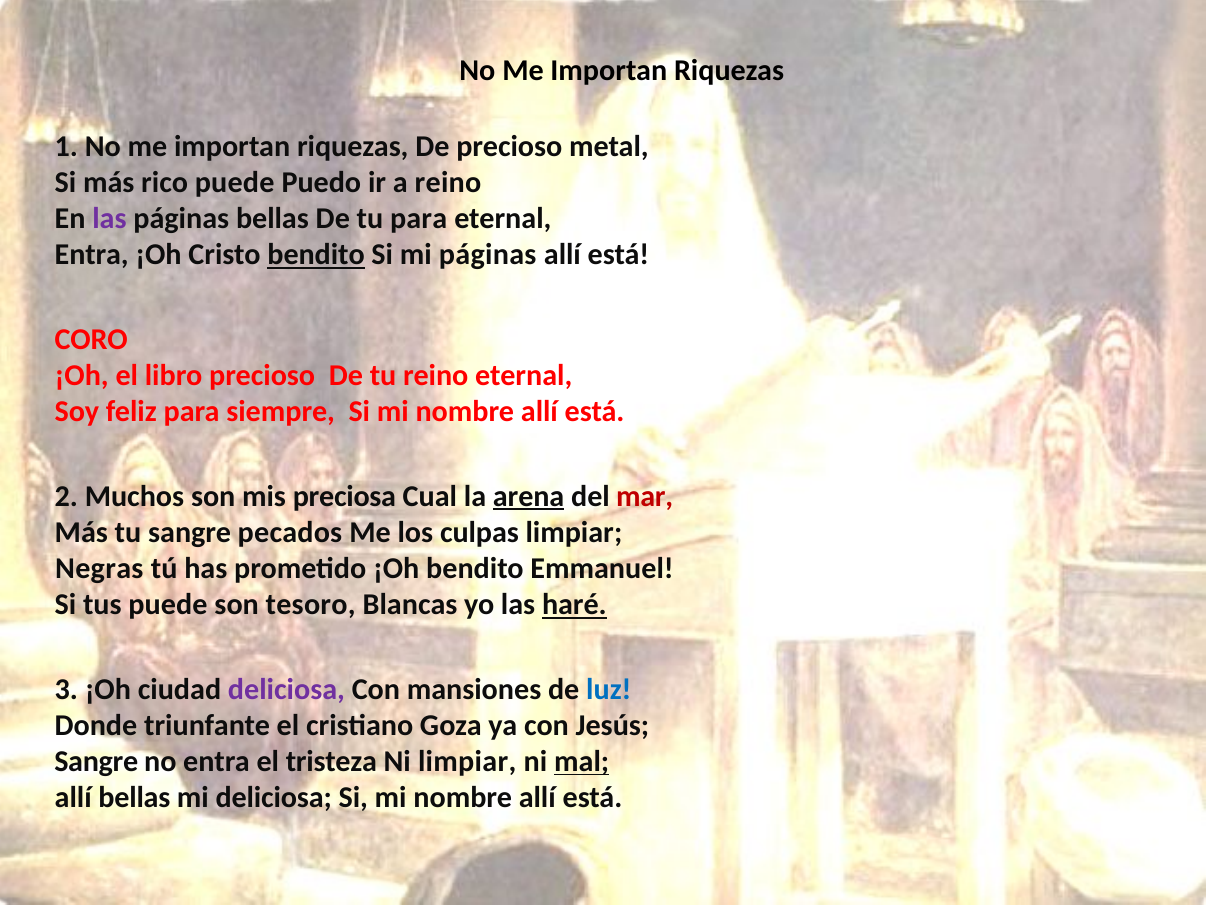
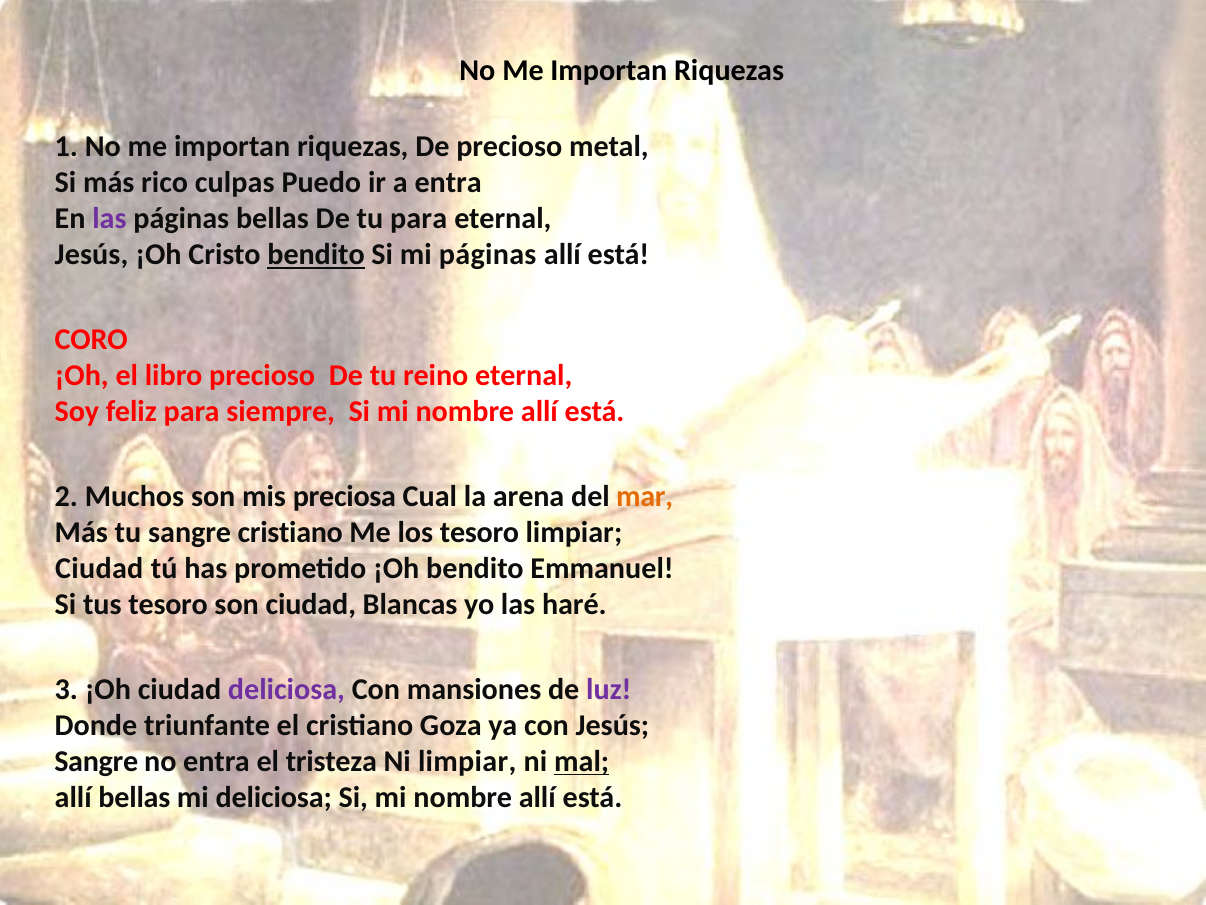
rico puede: puede -> culpas (235, 182)
a reino: reino -> entra (448, 182)
Entra: Entra -> Jesús (92, 255)
arena underline: present -> none (529, 496)
mar colour: red -> orange (645, 496)
sangre pecados: pecados -> cristiano (290, 532)
los culpas: culpas -> tesoro (480, 532)
Negras: Negras -> Ciudad (99, 568)
tus puede: puede -> tesoro (168, 604)
son tesoro: tesoro -> ciudad (311, 604)
haré underline: present -> none (574, 604)
luz colour: blue -> purple (609, 689)
